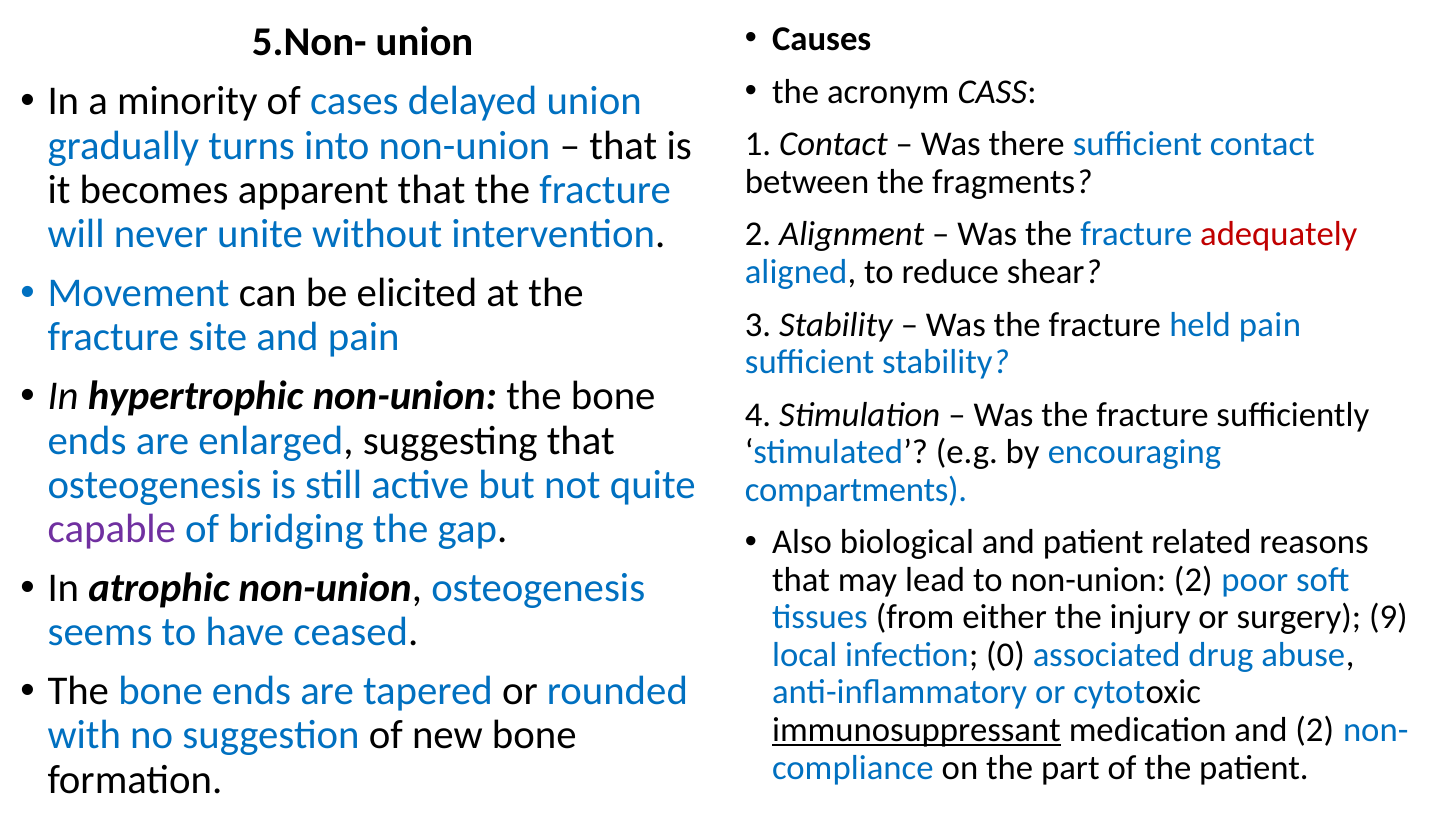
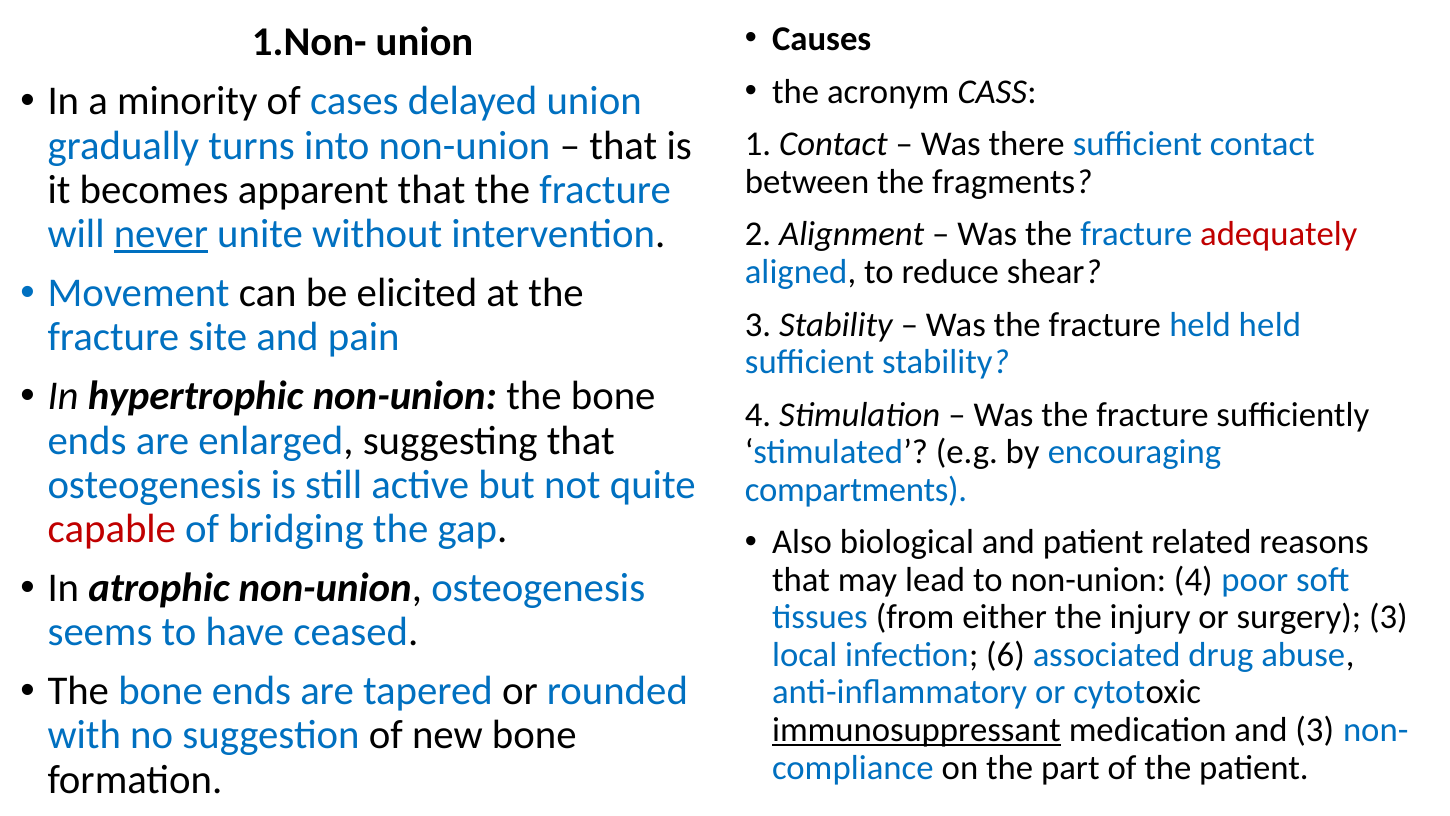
5.Non-: 5.Non- -> 1.Non- (309, 42)
never underline: none -> present (161, 234)
held pain: pain -> held (1270, 324)
capable colour: purple -> red (112, 529)
non-union 2: 2 -> 4 (1193, 580)
surgery 9: 9 -> 3 (1388, 617)
0: 0 -> 6 (1006, 655)
and 2: 2 -> 3 (1315, 730)
